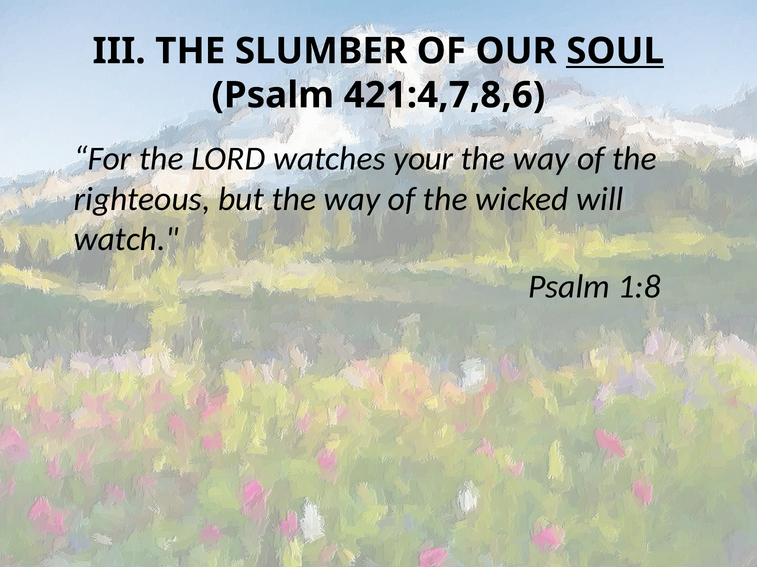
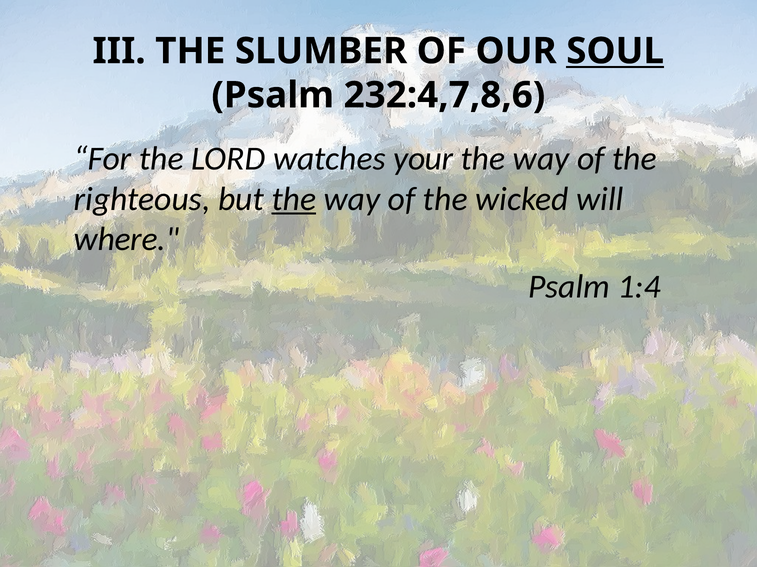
421:4,7,8,6: 421:4,7,8,6 -> 232:4,7,8,6 (444, 95)
the underline: none -> present (294, 199)
watch: watch -> where (126, 240)
1:8: 1:8 -> 1:4 (639, 287)
